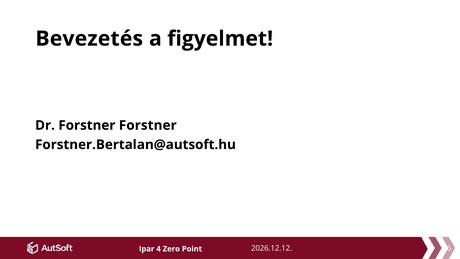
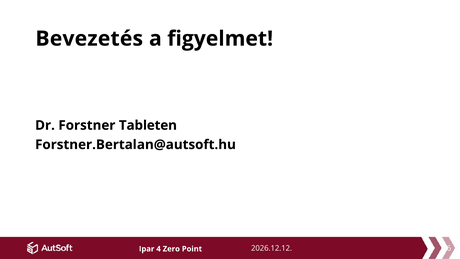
Forstner Forstner: Forstner -> Tableten (148, 125)
